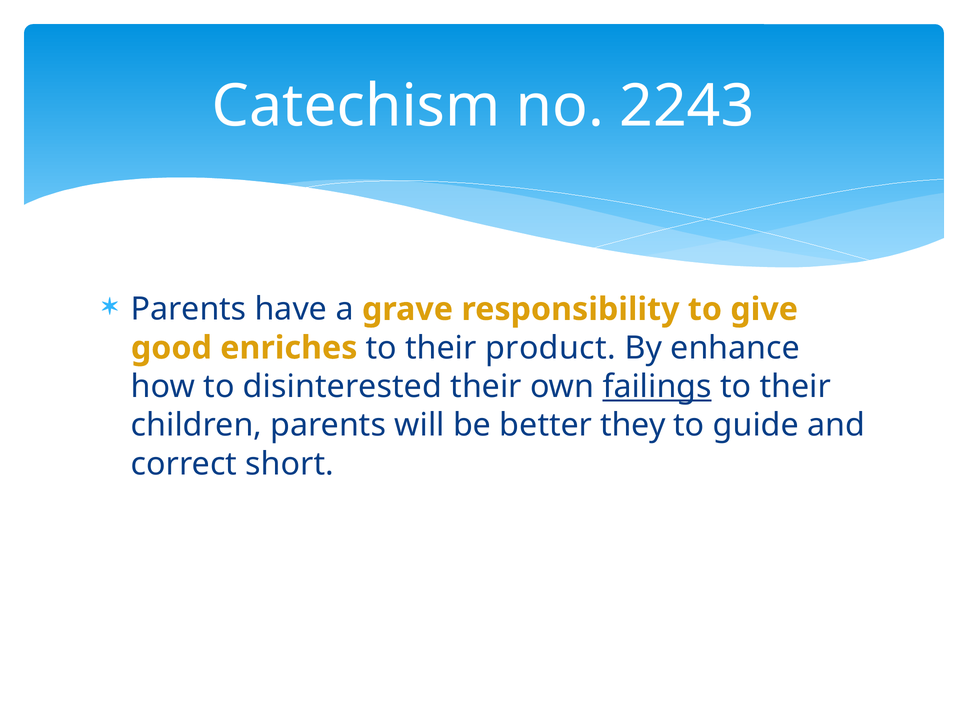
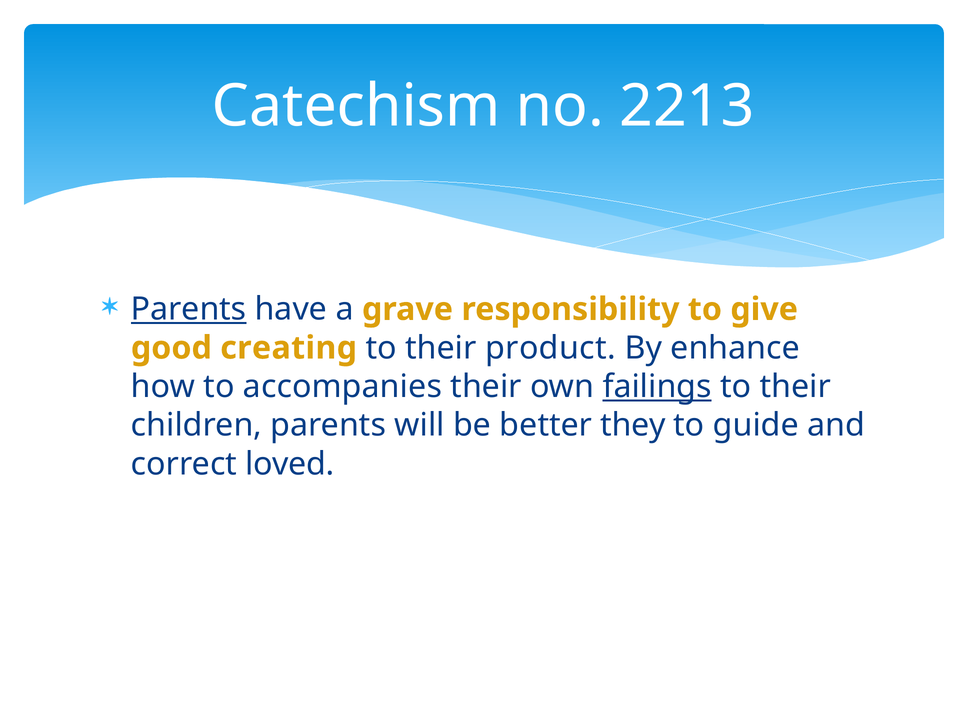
2243: 2243 -> 2213 (687, 106)
Parents underline: none -> present (189, 309)
enriches: enriches -> creating (289, 348)
disinterested: disinterested -> accompanies (342, 387)
short: short -> loved (290, 464)
